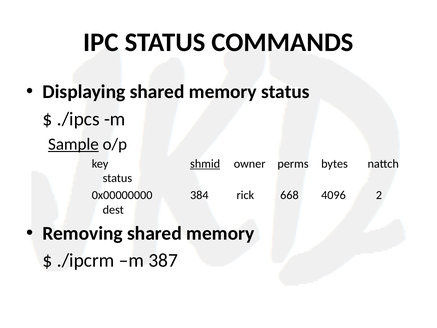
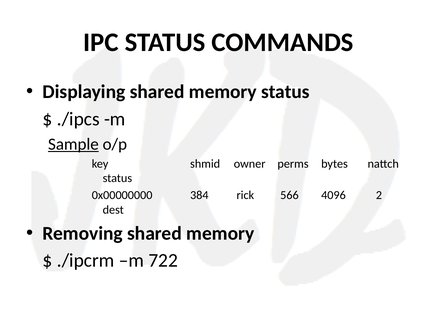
shmid underline: present -> none (205, 164)
668: 668 -> 566 (289, 195)
387: 387 -> 722 (163, 260)
